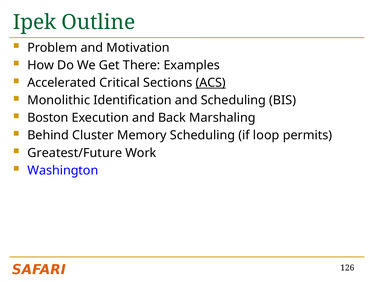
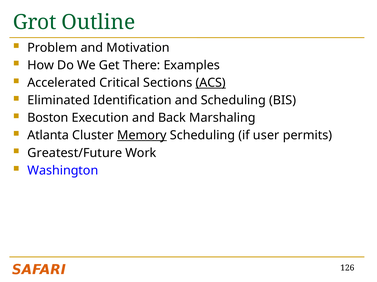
Ipek: Ipek -> Grot (35, 22)
Monolithic: Monolithic -> Eliminated (59, 101)
Behind: Behind -> Atlanta (48, 136)
Memory underline: none -> present (142, 136)
loop: loop -> user (266, 136)
